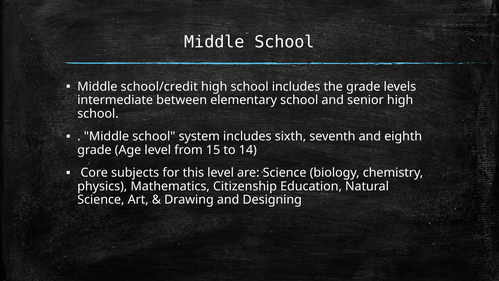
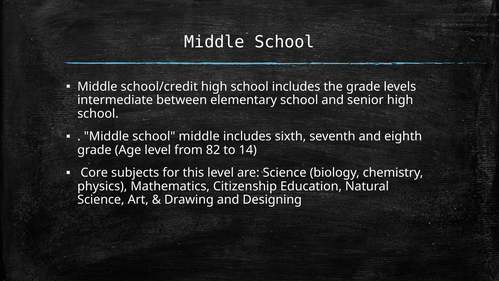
school system: system -> middle (199, 136)
15: 15 -> 82 (213, 150)
